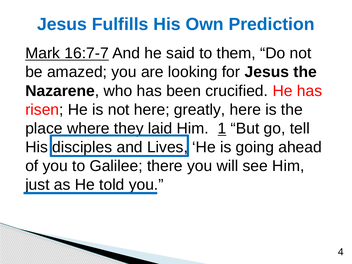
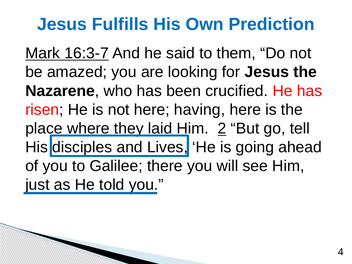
16:7-7: 16:7-7 -> 16:3-7 (87, 53)
greatly: greatly -> having (200, 110)
1: 1 -> 2 (222, 128)
